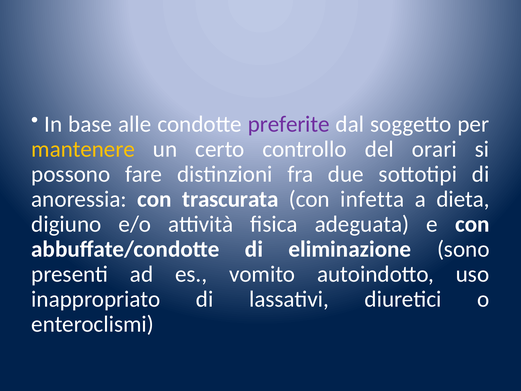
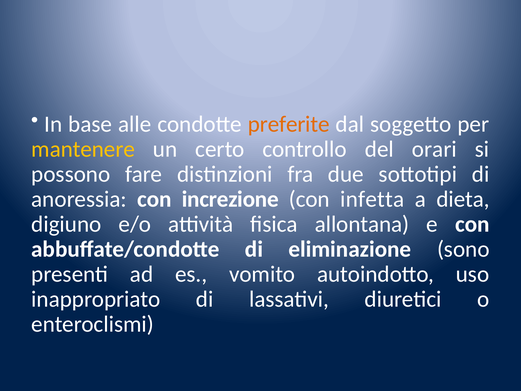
preferite colour: purple -> orange (289, 124)
trascurata: trascurata -> increzione (230, 199)
adeguata: adeguata -> allontana (362, 224)
